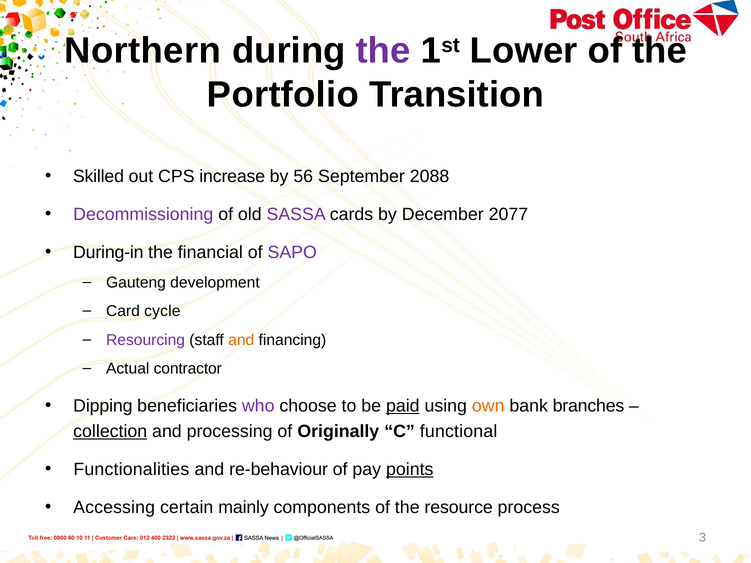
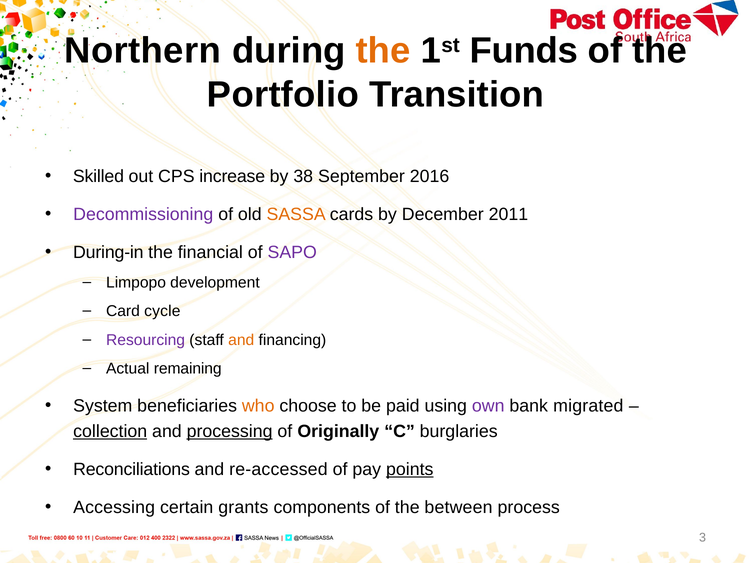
the colour: purple -> orange (383, 51)
Lower: Lower -> Funds (524, 51)
56: 56 -> 38 (303, 176)
2088: 2088 -> 2016 (430, 176)
SASSA colour: purple -> orange (296, 215)
2077: 2077 -> 2011 (508, 215)
Gauteng: Gauteng -> Limpopo (136, 283)
contractor: contractor -> remaining (188, 369)
Dipping: Dipping -> System (103, 406)
who colour: purple -> orange (258, 406)
paid underline: present -> none (403, 406)
own colour: orange -> purple (488, 406)
branches: branches -> migrated (588, 406)
processing underline: none -> present (230, 431)
functional: functional -> burglaries (459, 431)
Functionalities: Functionalities -> Reconciliations (132, 470)
re-behaviour: re-behaviour -> re-accessed (278, 470)
mainly: mainly -> grants (243, 508)
resource: resource -> between (459, 508)
